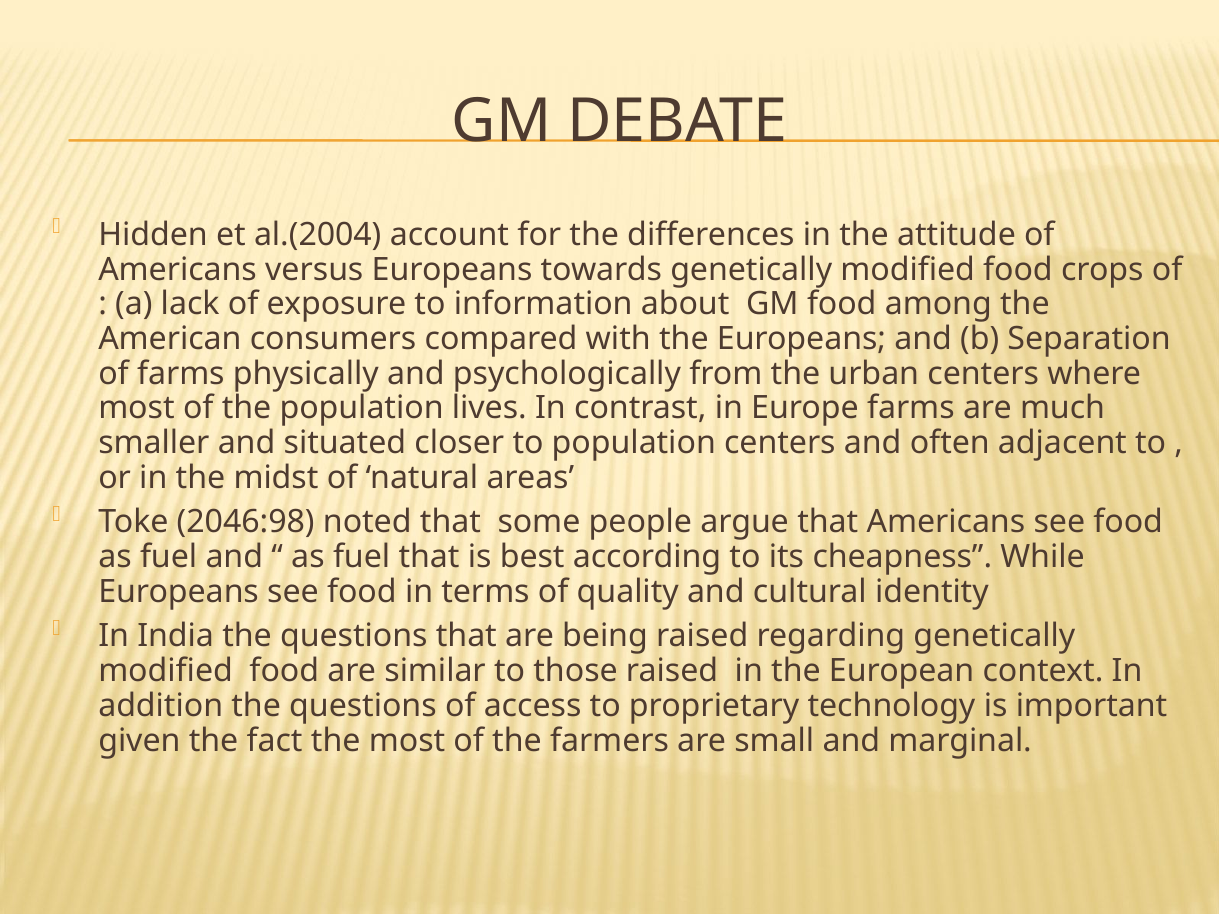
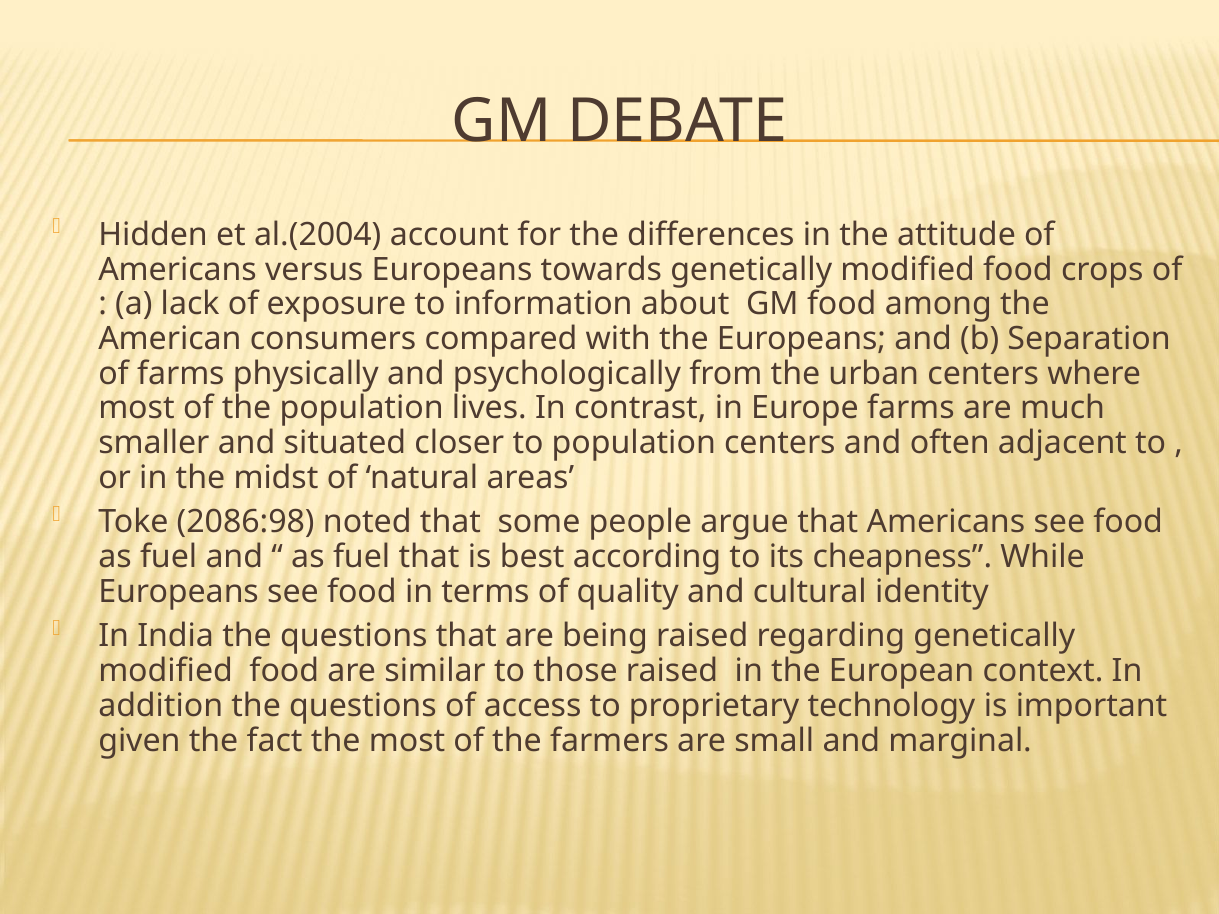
2046:98: 2046:98 -> 2086:98 (246, 522)
